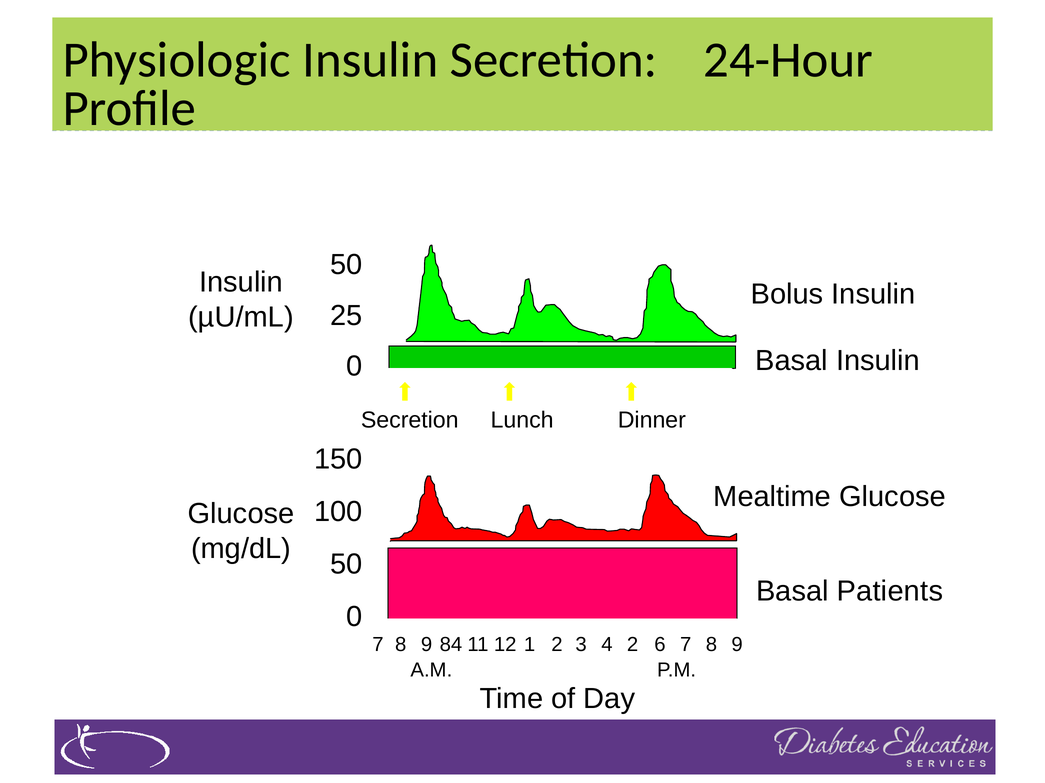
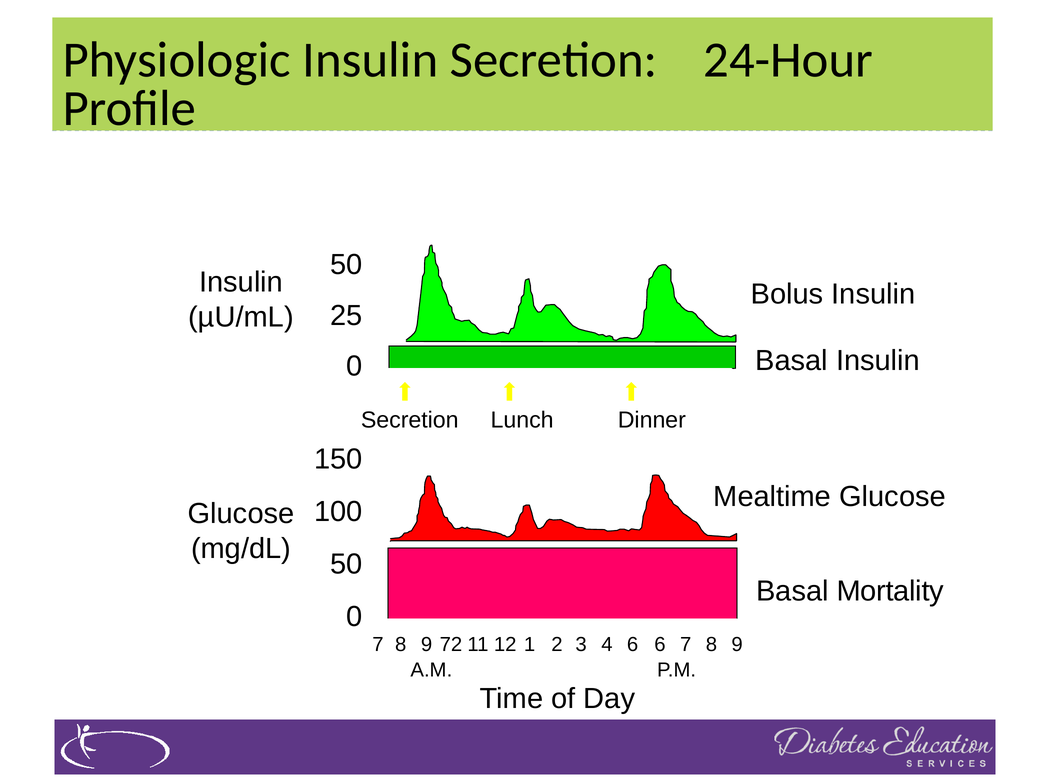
Patients: Patients -> Mortality (890, 592)
84: 84 -> 72 (451, 645)
4 2: 2 -> 6 (633, 645)
